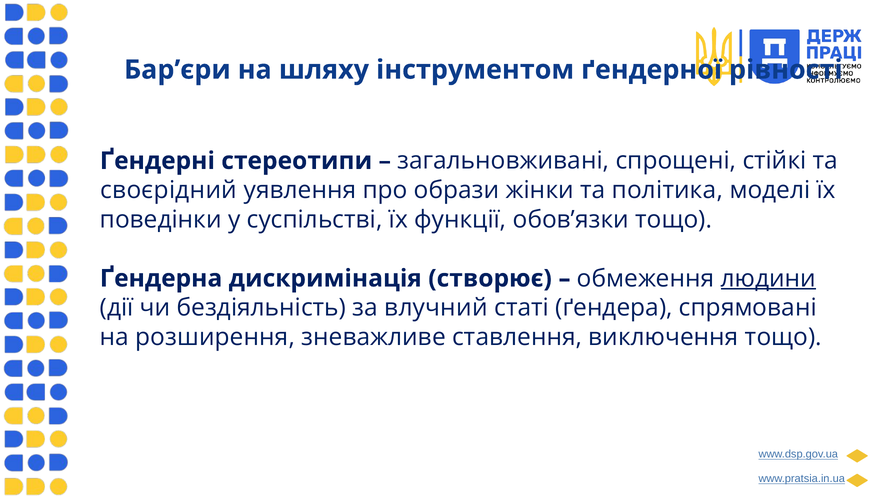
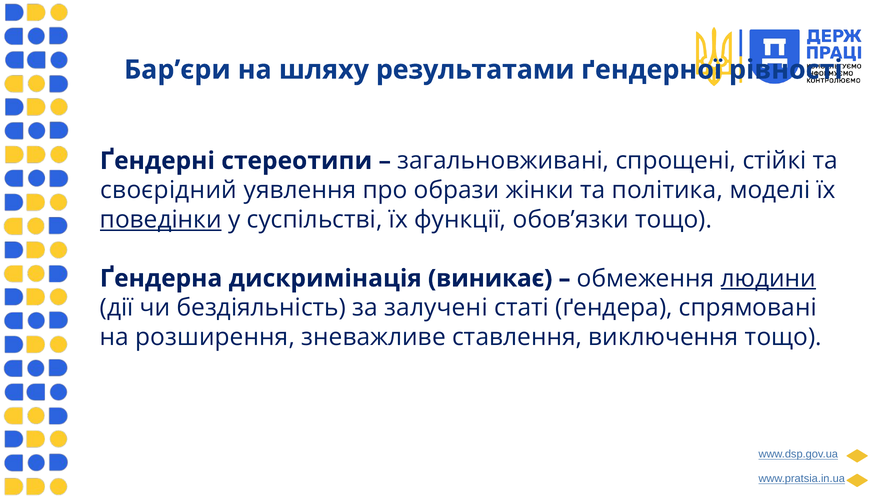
інструментом: інструментом -> результатами (475, 70)
поведінки underline: none -> present (161, 220)
створює: створює -> виникає (490, 279)
влучний: влучний -> залучені (436, 308)
